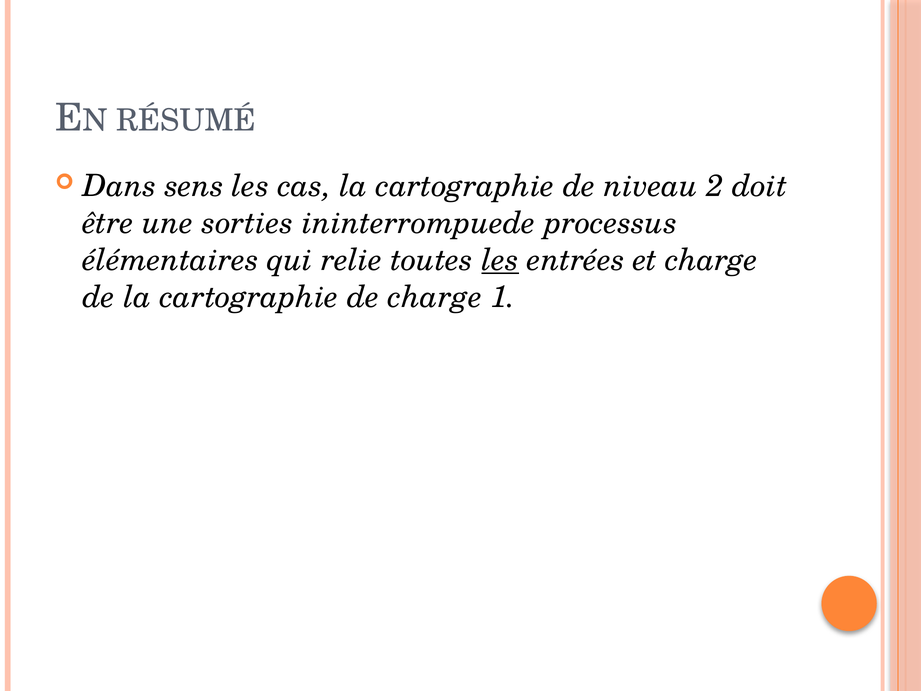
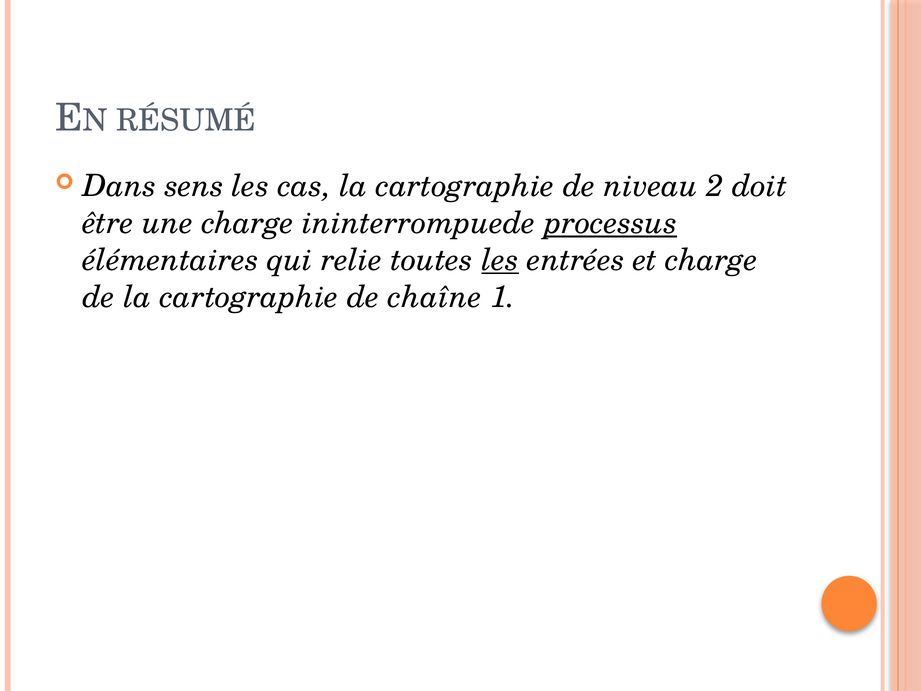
une sorties: sorties -> charge (248, 223)
processus underline: none -> present (611, 223)
de charge: charge -> chaîne (435, 297)
